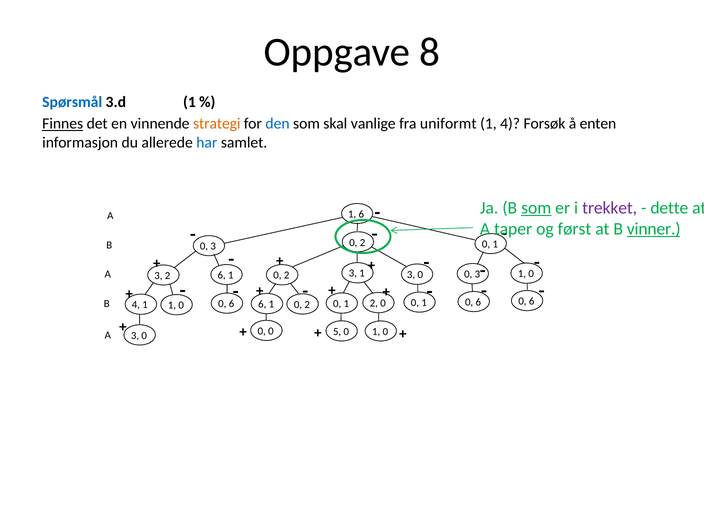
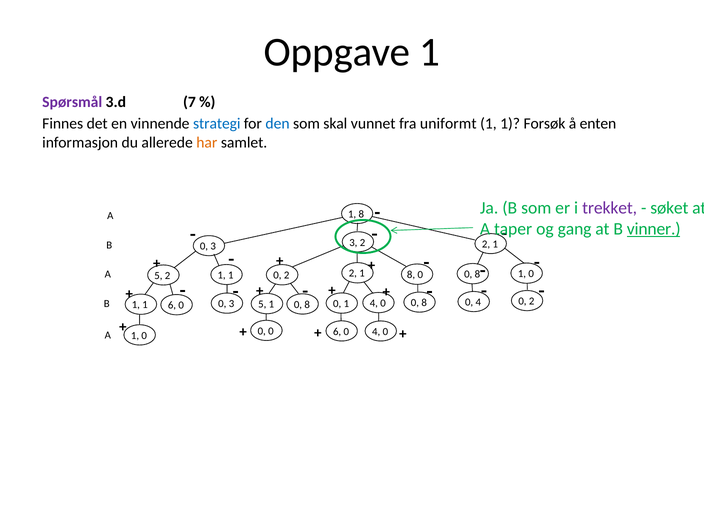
Oppgave 8: 8 -> 1 (430, 52)
Spørsmål colour: blue -> purple (72, 102)
3.d 1: 1 -> 7 (189, 102)
Finnes underline: present -> none (63, 124)
strategi colour: orange -> blue (217, 124)
vanlige: vanlige -> vunnet (373, 124)
4: 4 -> 1 (510, 124)
har colour: blue -> orange (207, 143)
som underline: present -> none (536, 208)
dette: dette -> søket (669, 208)
6: 6 -> 8 (361, 214)
først: først -> gang (575, 229)
0 3 0: 0 -> 3 (353, 242)
0: 0 -> 2 (486, 244)
3: 3 -> 2 (353, 273)
3: 3 -> 8 (411, 275)
3: 3 -> 8 (477, 274)
3: 3 -> 5 (158, 276)
6: 6 -> 1 (222, 275)
6: 6 -> 5 (262, 304)
1 0 2: 2 -> 8 (307, 305)
1 2: 2 -> 4 (374, 303)
1: 1 -> 8 (424, 303)
6: 6 -> 4 (478, 302)
6: 6 -> 2 (532, 301)
4: 4 -> 1 (136, 305)
1 1: 1 -> 6 (172, 305)
0 0 6: 6 -> 3 (231, 304)
0 5: 5 -> 6 (337, 332)
1: 1 -> 4 (376, 332)
3: 3 -> 1 (135, 335)
